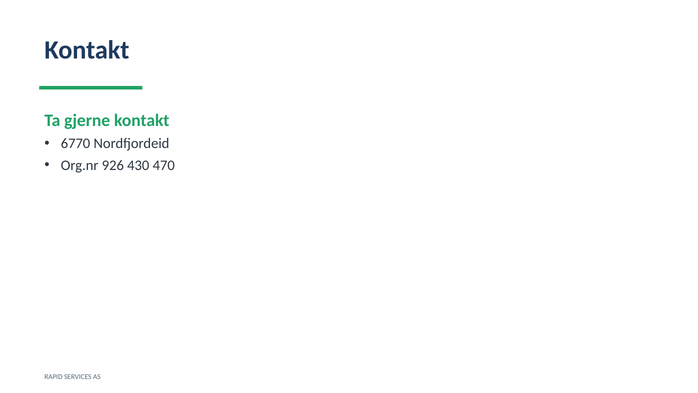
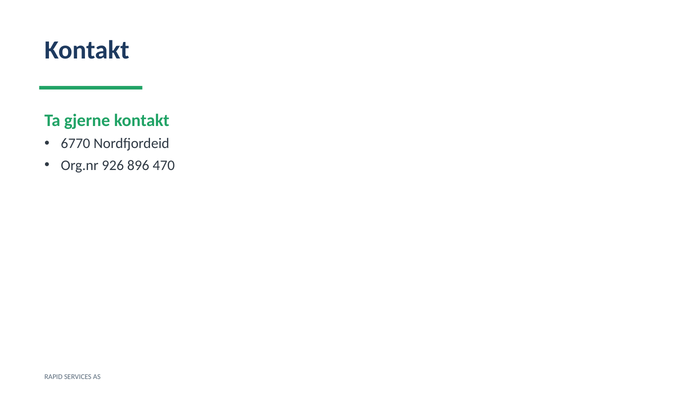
430: 430 -> 896 (138, 165)
